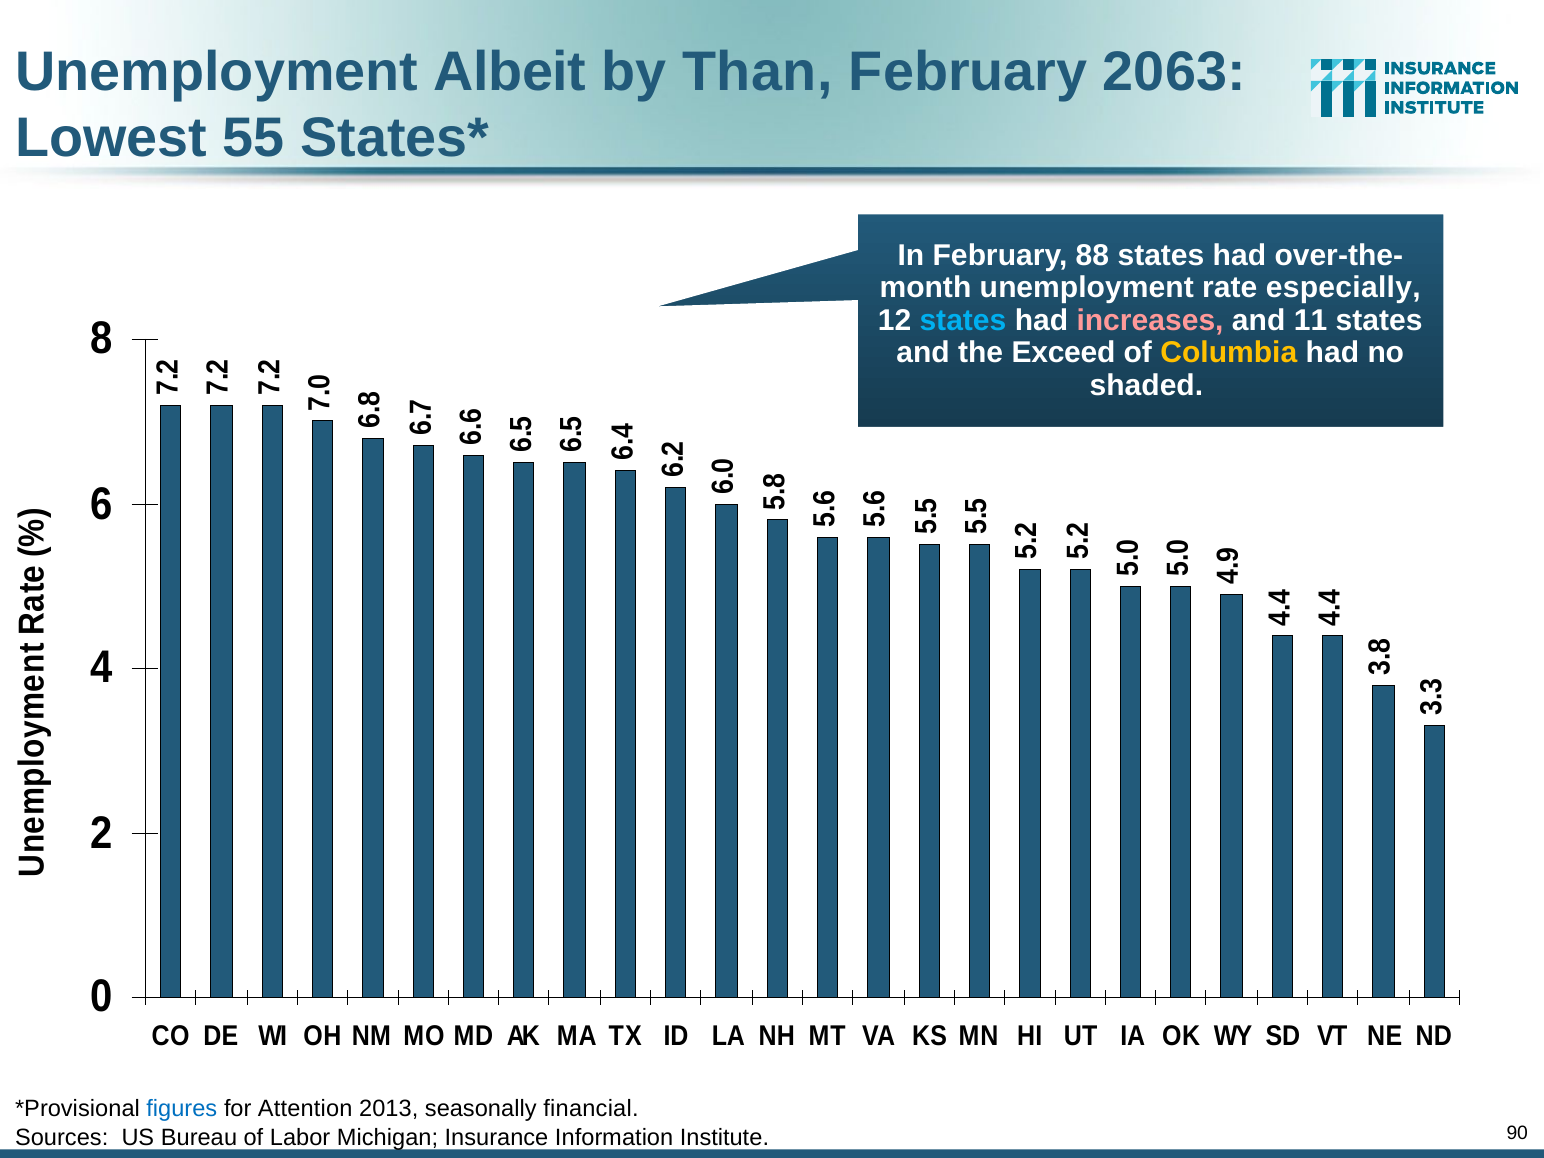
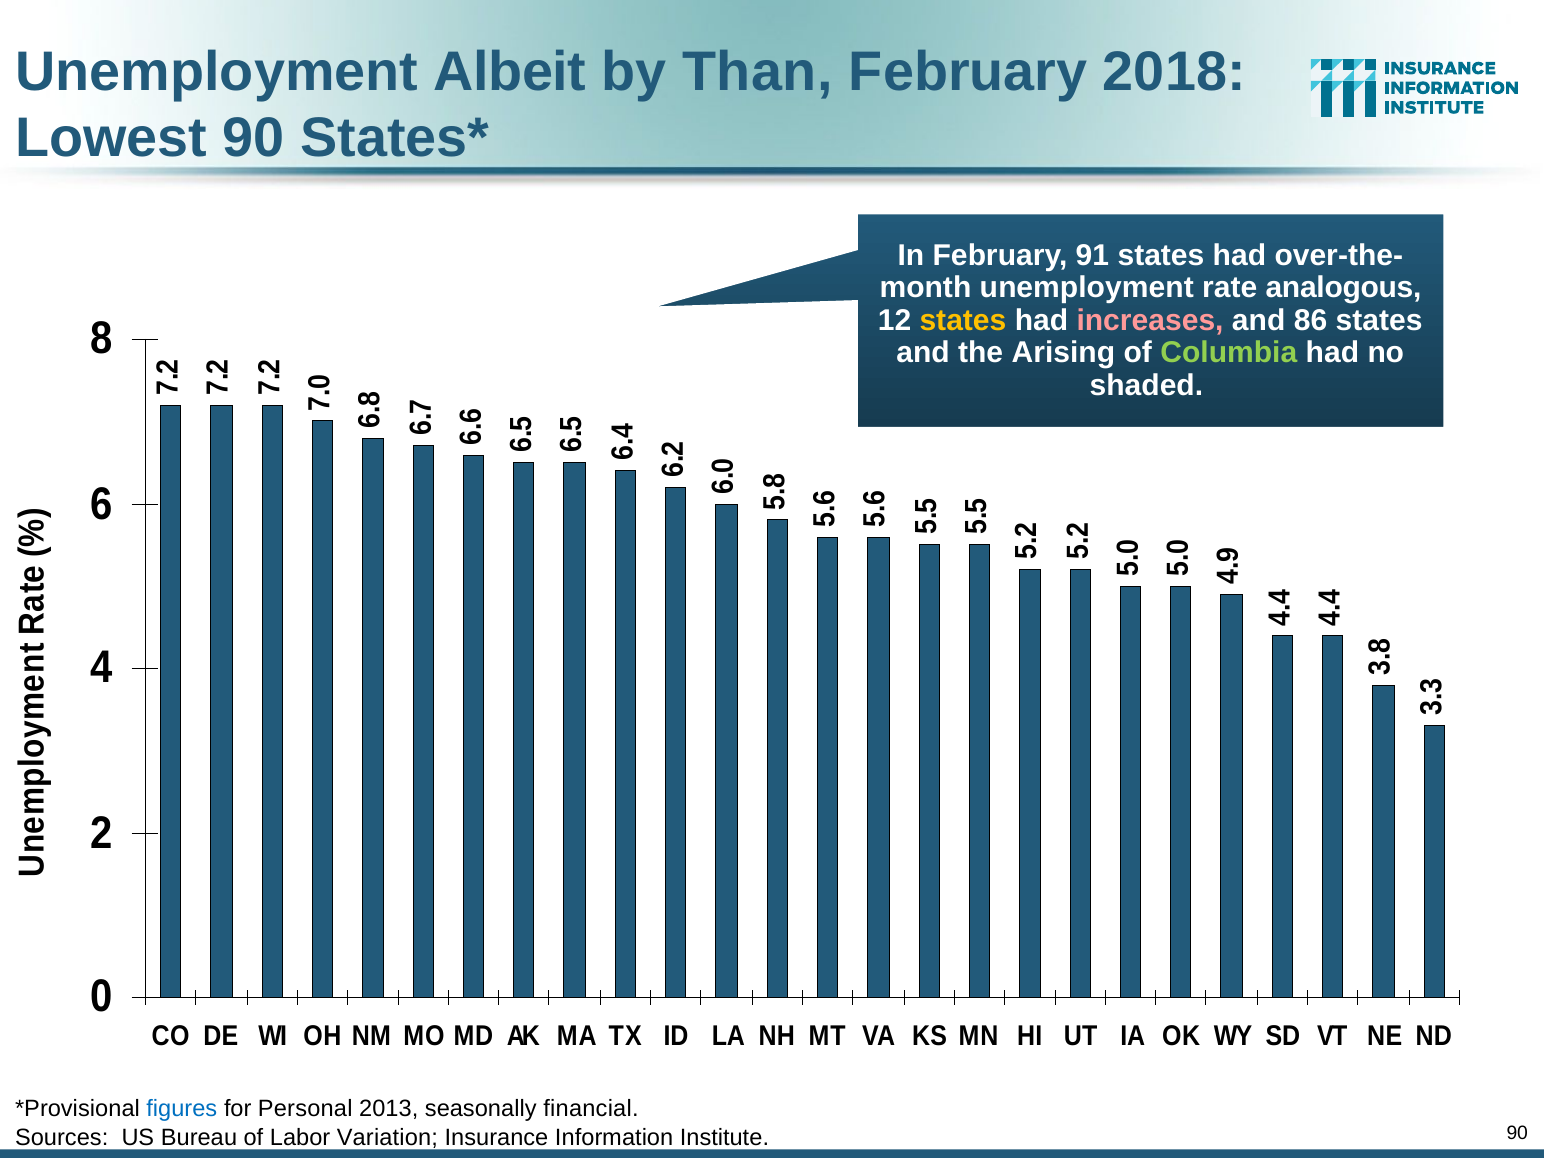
2063: 2063 -> 2018 (1174, 72)
Lowest 55: 55 -> 90 (254, 139)
88: 88 -> 91 (1092, 256)
especially: especially -> analogous (1344, 288)
states colour: light blue -> yellow (963, 320)
11: 11 -> 86 (1311, 320)
Exceed: Exceed -> Arising (1063, 353)
Columbia colour: yellow -> light green (1229, 353)
Attention: Attention -> Personal (305, 1109)
Michigan: Michigan -> Variation (387, 1137)
